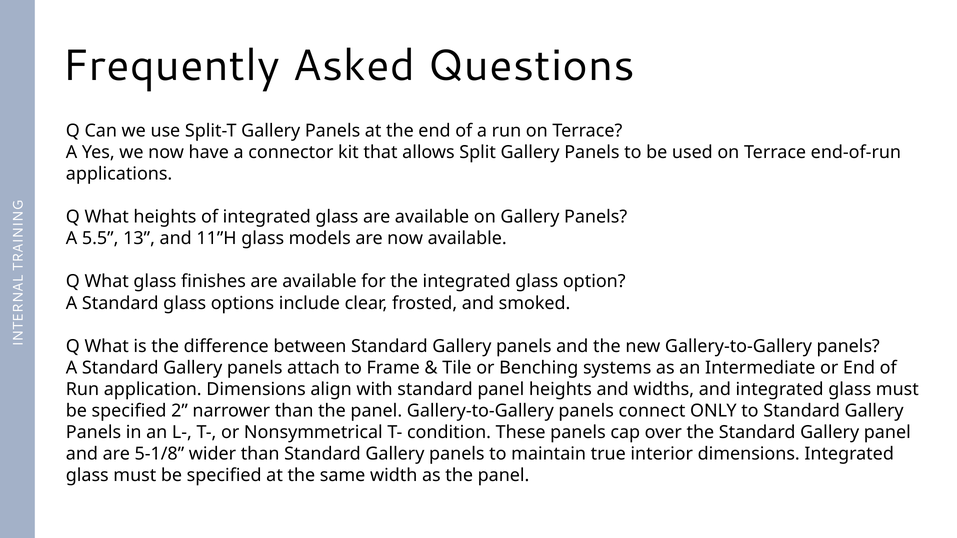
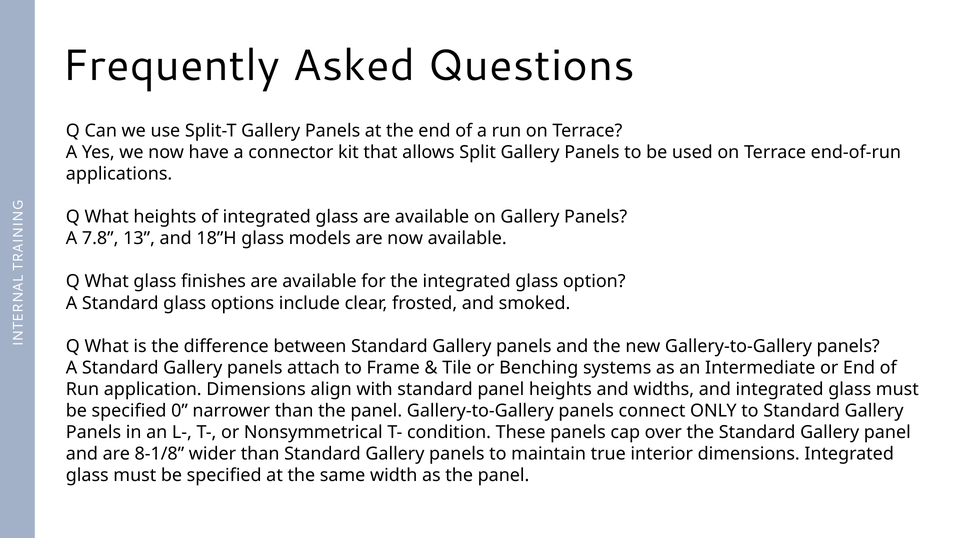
5.5: 5.5 -> 7.8 (100, 239)
11”H: 11”H -> 18”H (217, 239)
2: 2 -> 0 (180, 411)
5-1/8: 5-1/8 -> 8-1/8 (159, 454)
